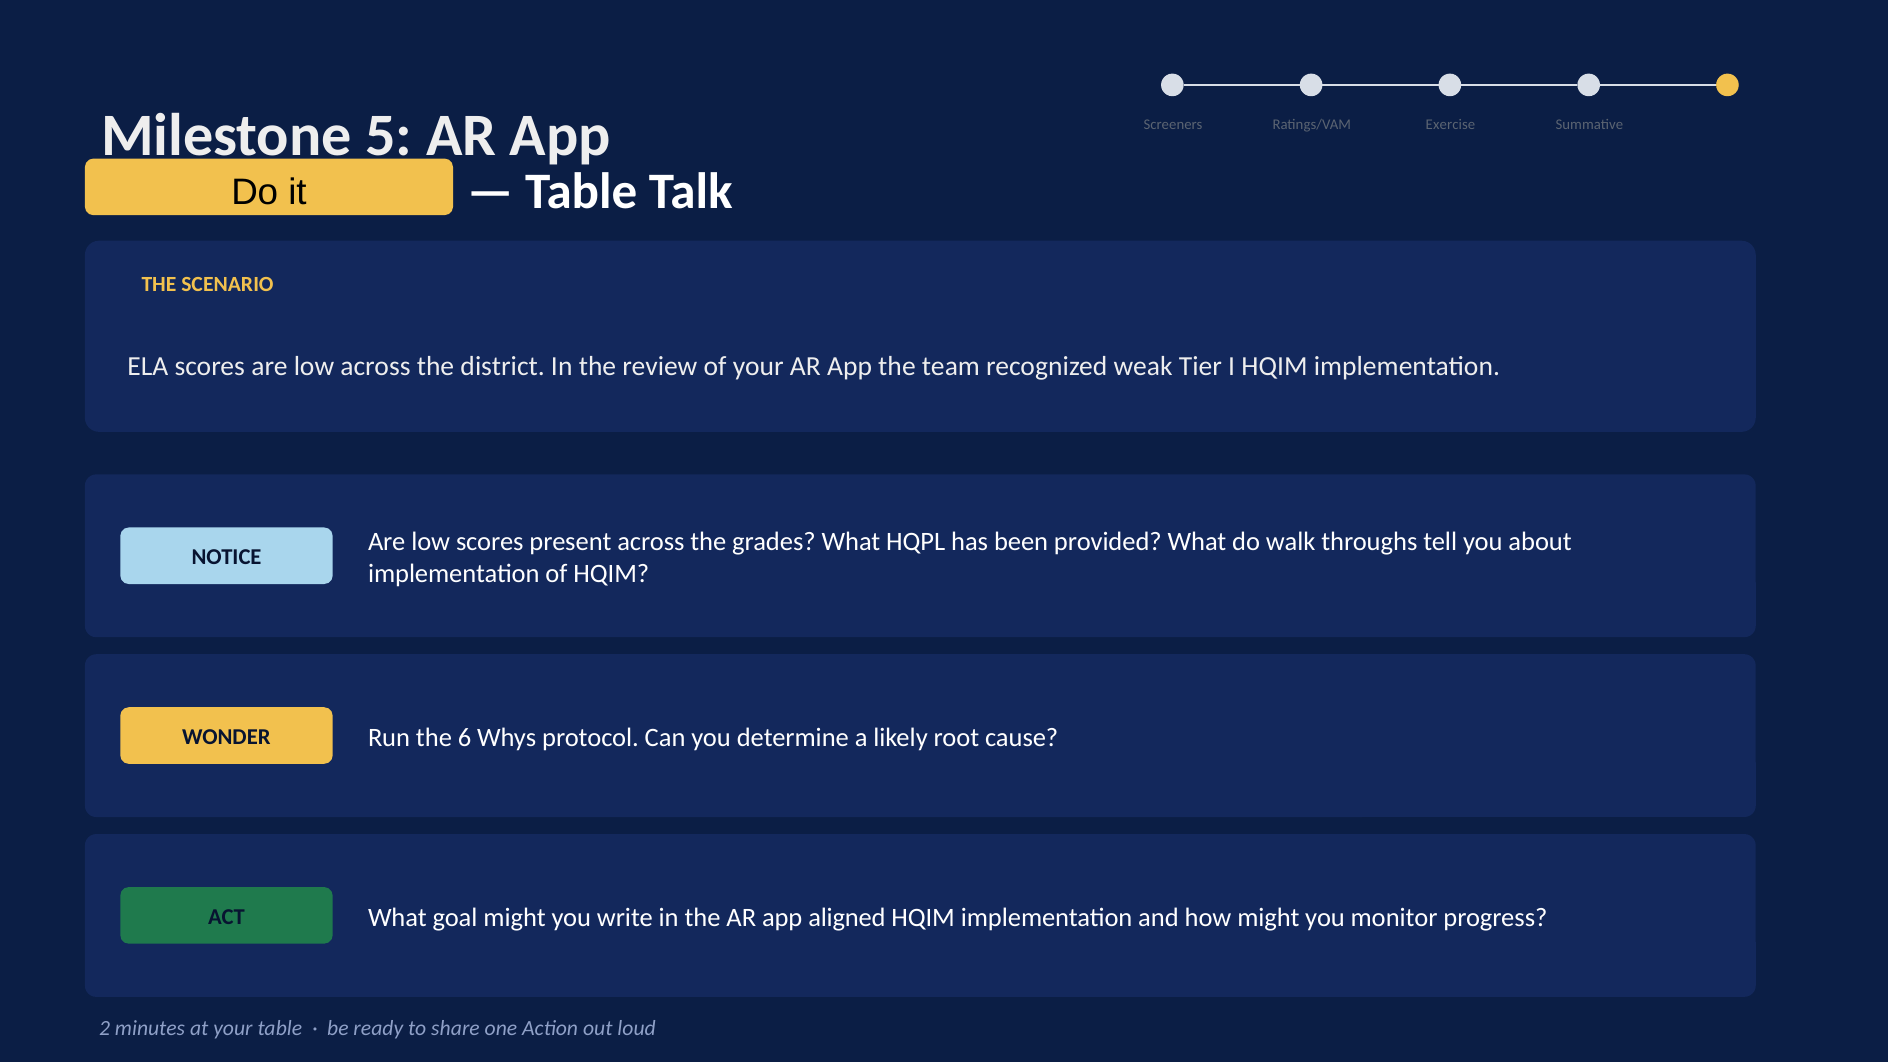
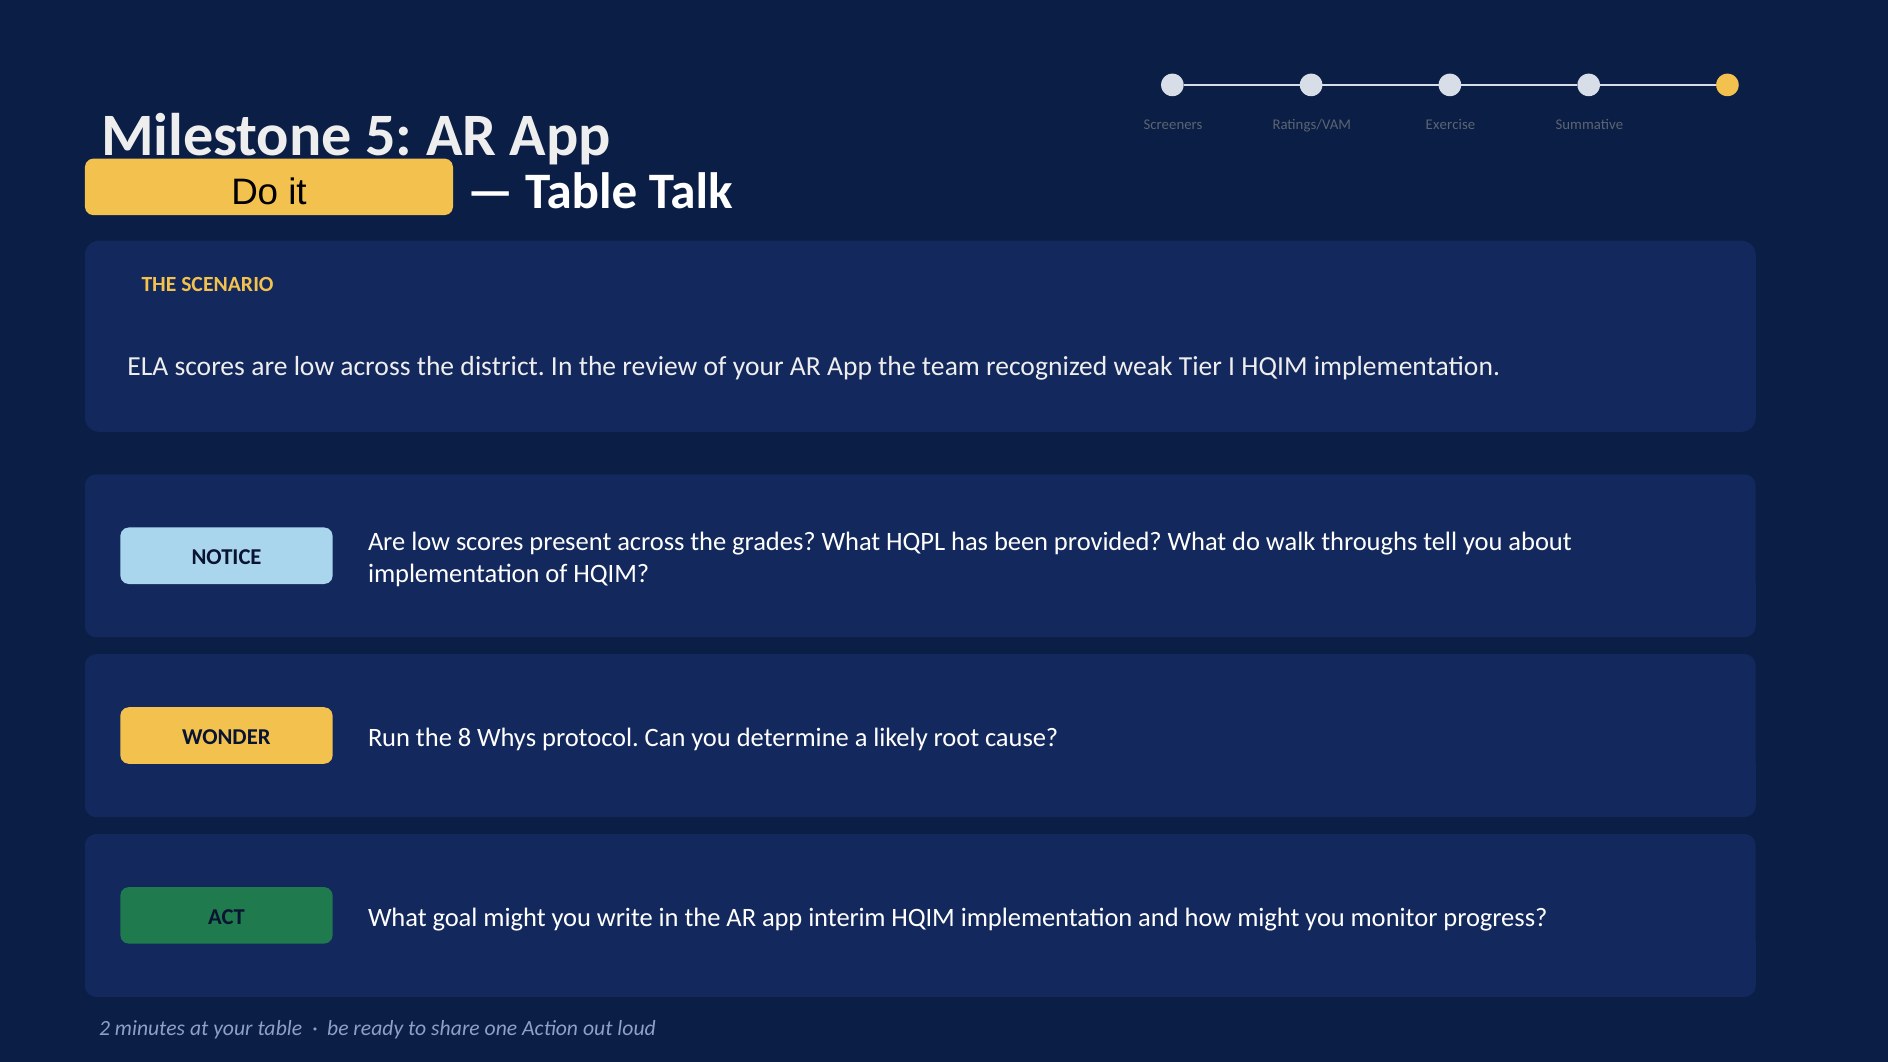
6: 6 -> 8 (465, 737)
aligned: aligned -> interim (847, 917)
